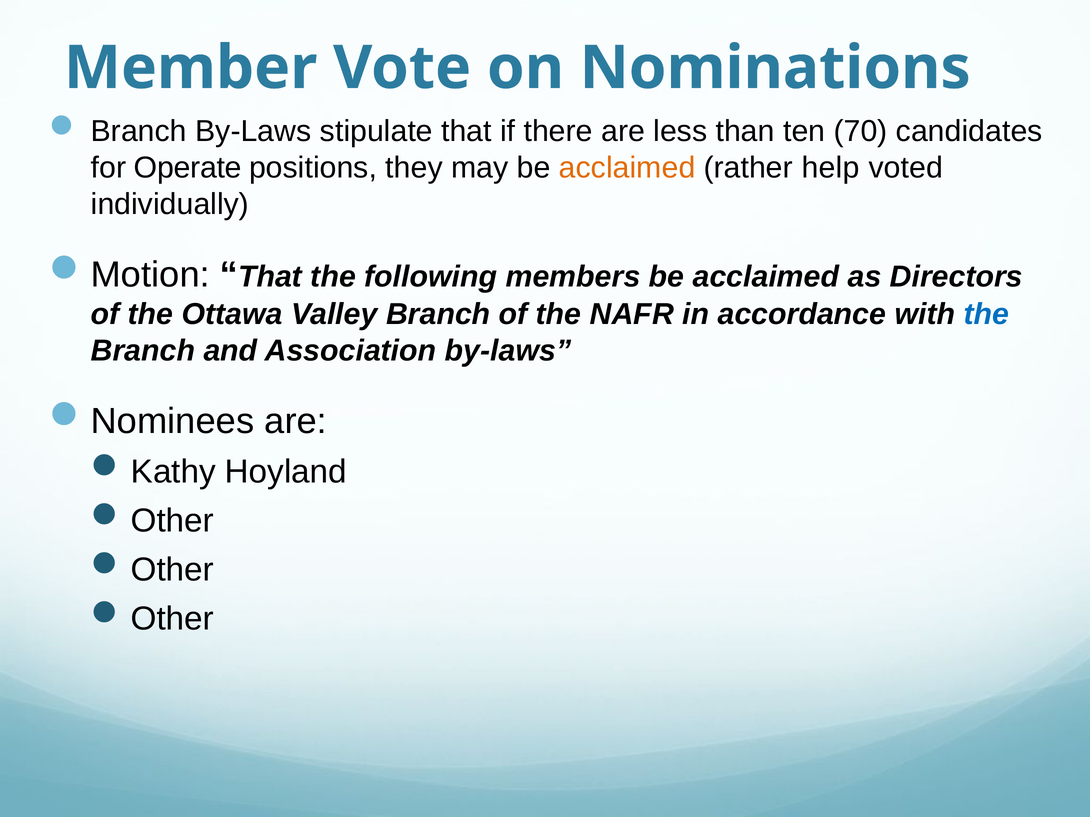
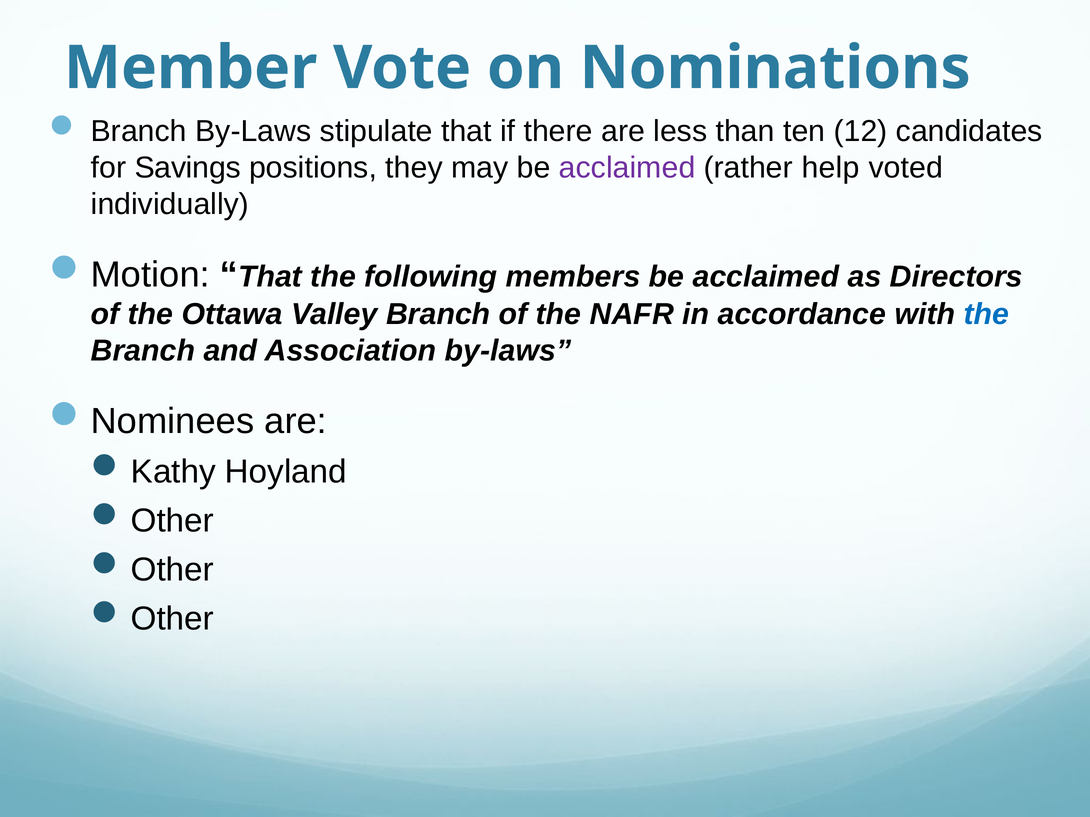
70: 70 -> 12 (861, 131)
Operate: Operate -> Savings (188, 168)
acclaimed colour: orange -> purple (627, 168)
